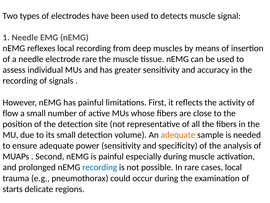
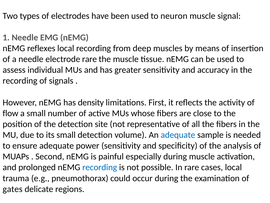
detects: detects -> neuron (174, 16)
has painful: painful -> density (91, 102)
adequate colour: orange -> blue (178, 135)
starts: starts -> gates (13, 189)
